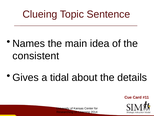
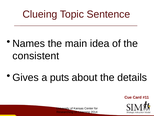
tidal: tidal -> puts (60, 77)
